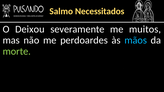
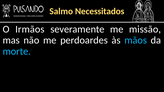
Deixou: Deixou -> Irmãos (30, 29)
muitos: muitos -> missão (145, 29)
morte colour: light green -> light blue (17, 51)
